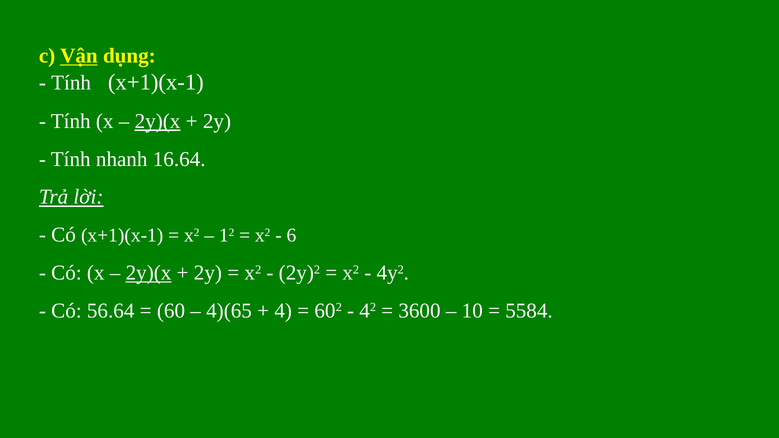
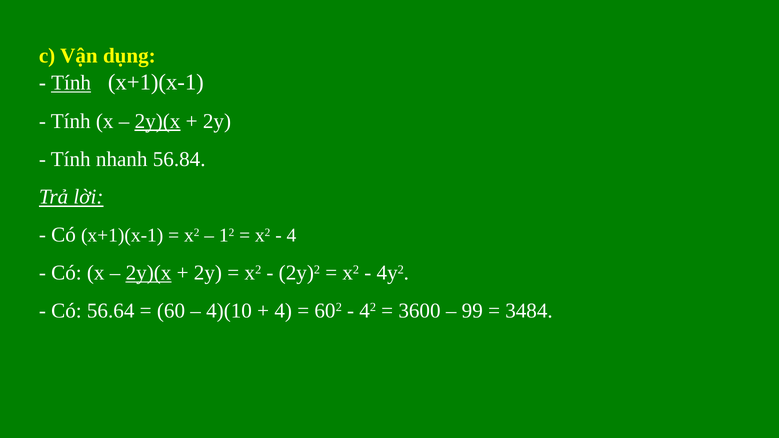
Vận underline: present -> none (79, 56)
Tính underline: none -> present (71, 83)
16.64: 16.64 -> 56.84 (179, 159)
6: 6 -> 4 (291, 236)
4)(65: 4)(65 -> 4)(10 (229, 311)
10: 10 -> 99 (472, 311)
5584: 5584 -> 3484 (529, 311)
